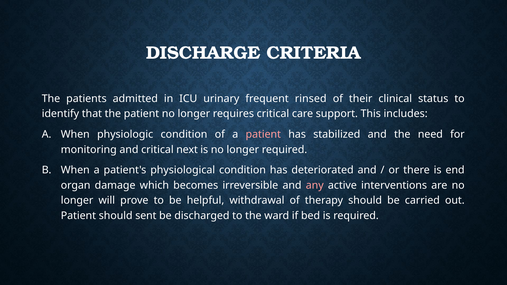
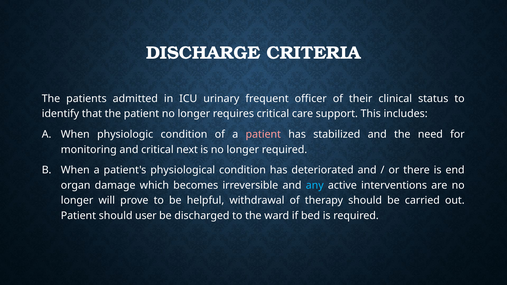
rinsed: rinsed -> officer (311, 99)
any colour: pink -> light blue (315, 185)
sent: sent -> user (146, 216)
